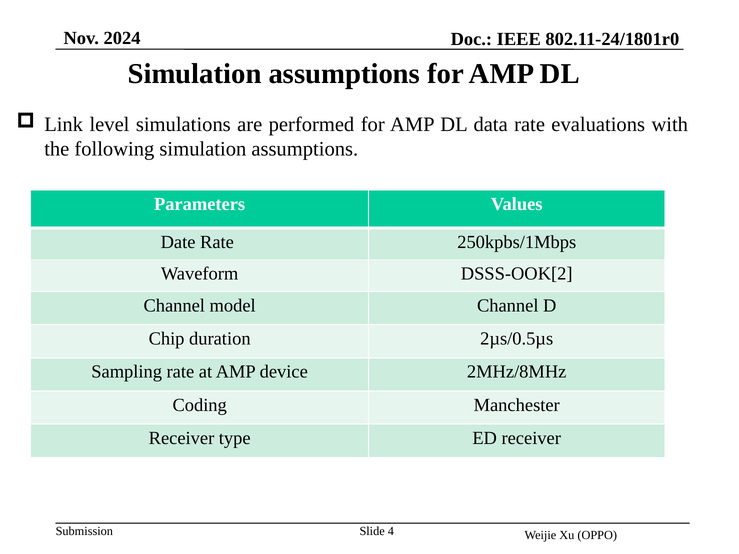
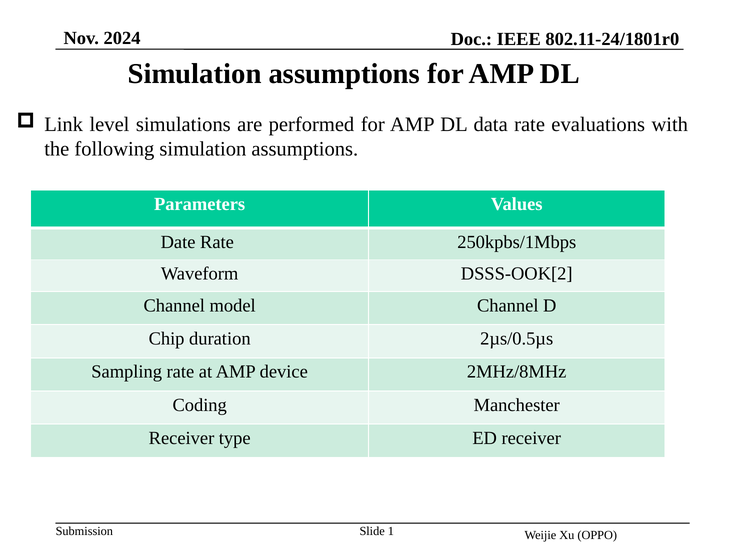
4: 4 -> 1 (391, 532)
